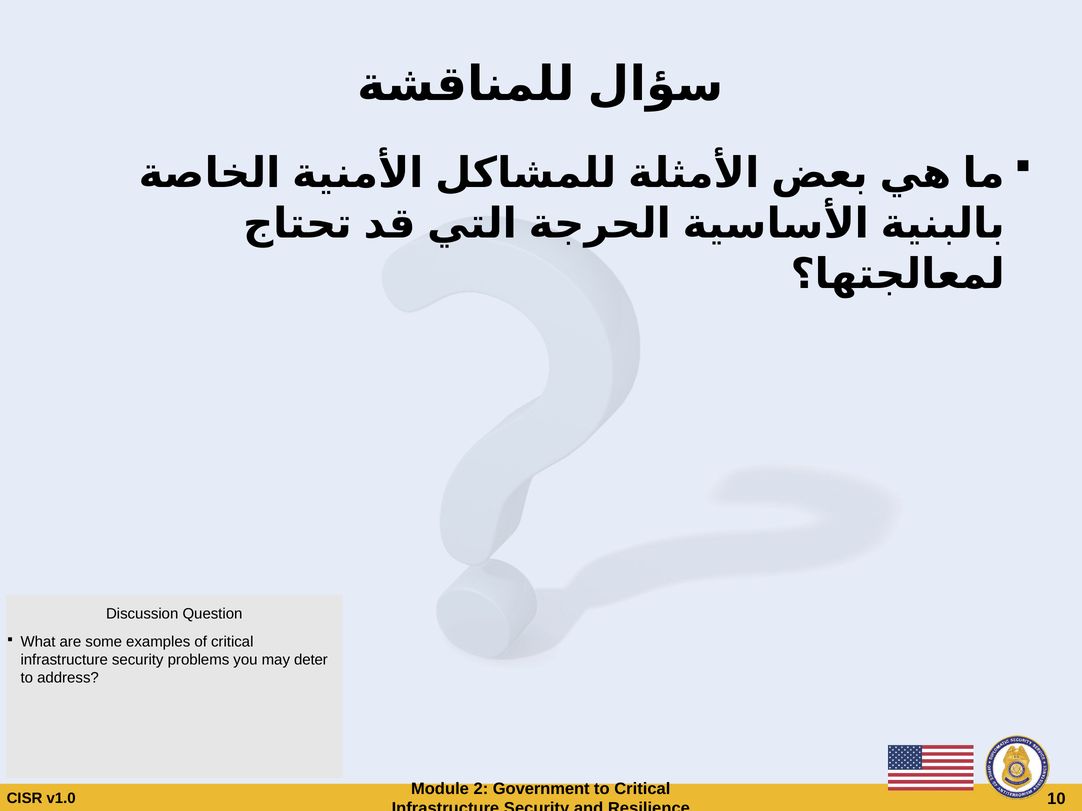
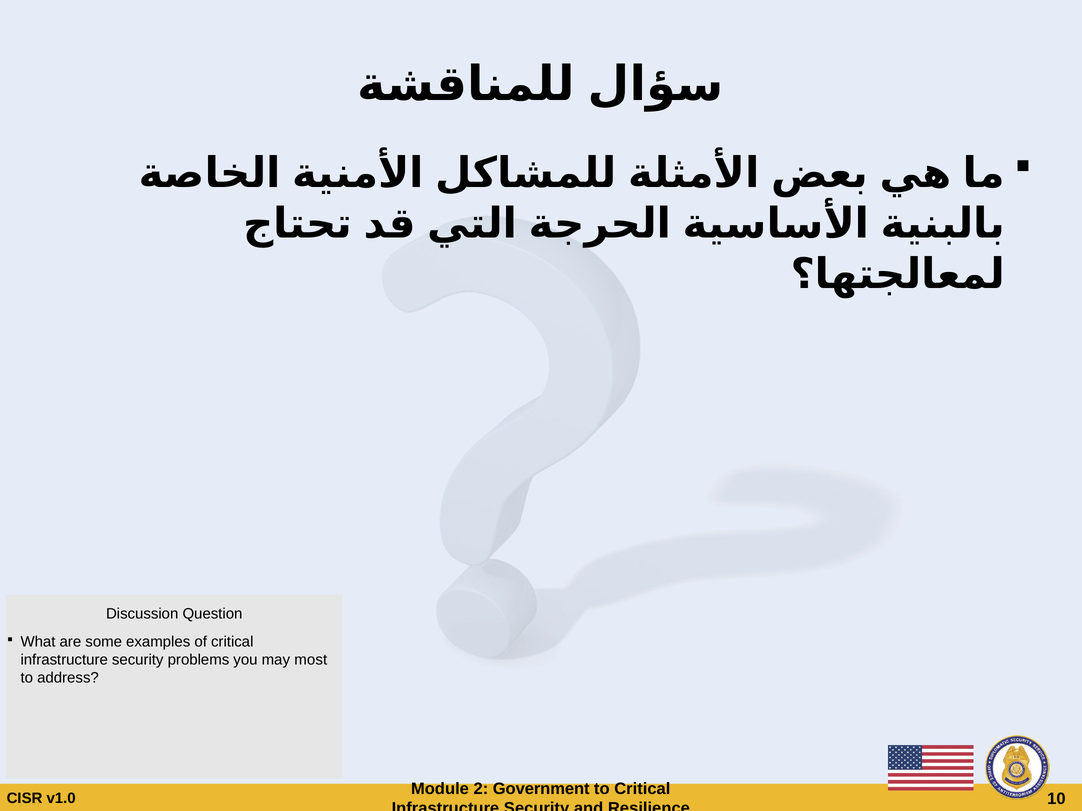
deter: deter -> most (311, 660)
